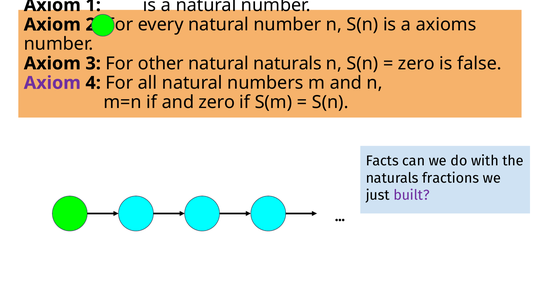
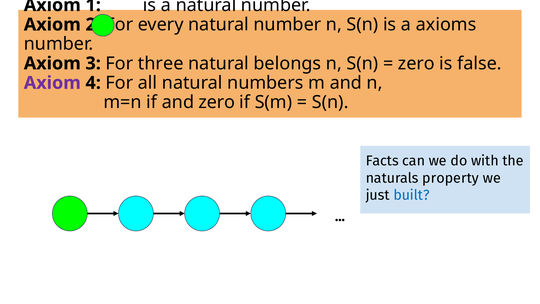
other: other -> three (161, 63)
natural naturals: naturals -> belongs (287, 63)
fractions: fractions -> property (451, 178)
built colour: purple -> blue (411, 195)
